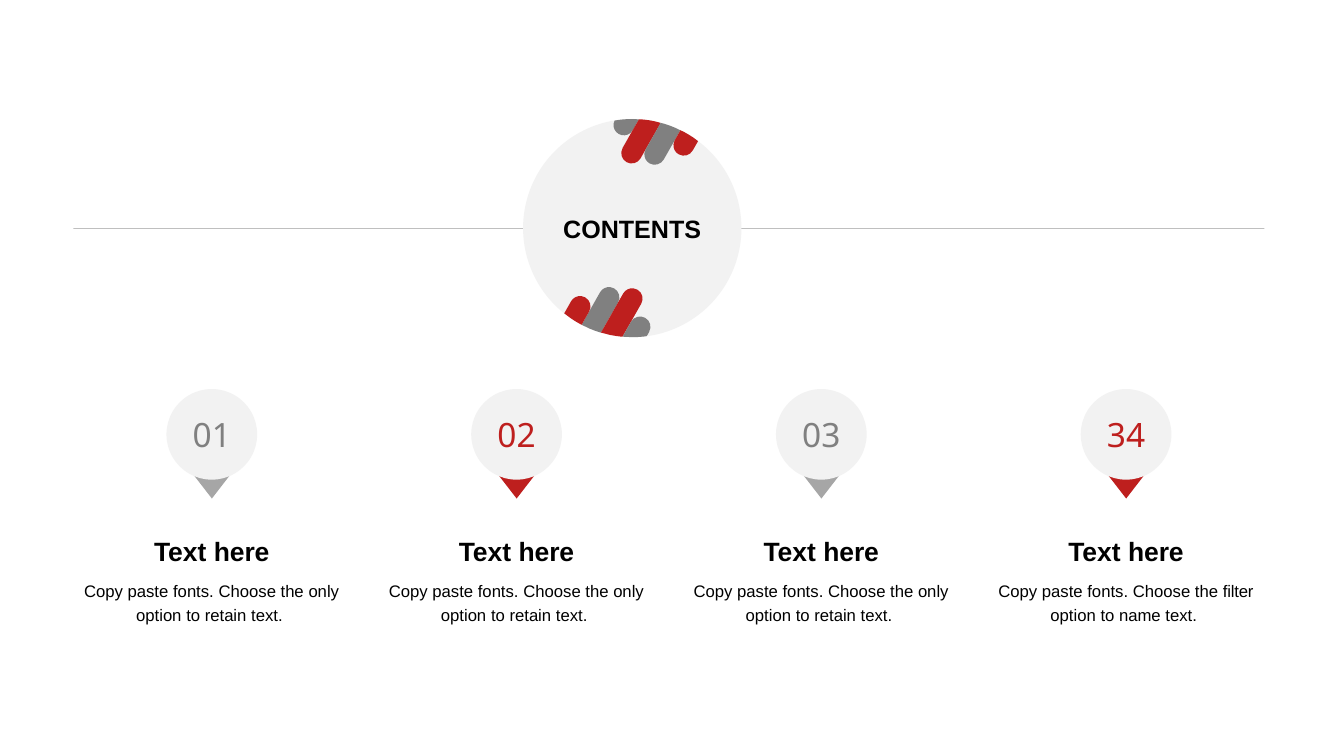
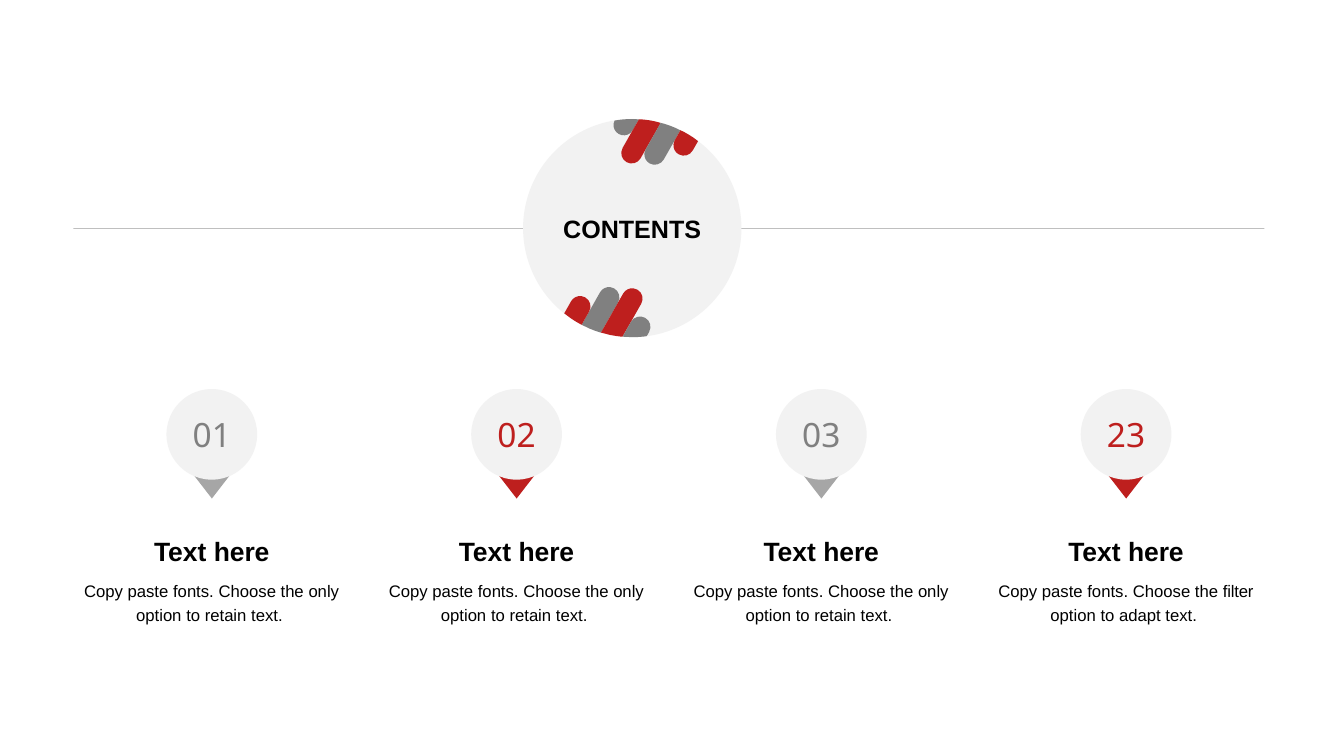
34: 34 -> 23 (1126, 437)
name: name -> adapt (1140, 617)
